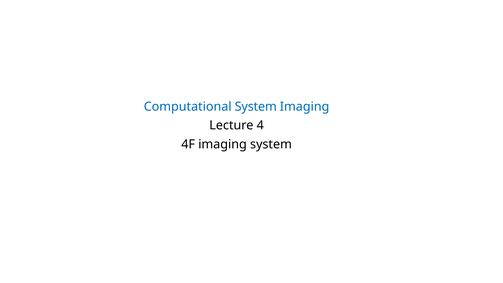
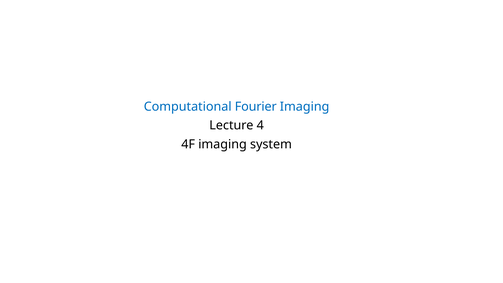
Computational System: System -> Fourier (256, 107)
